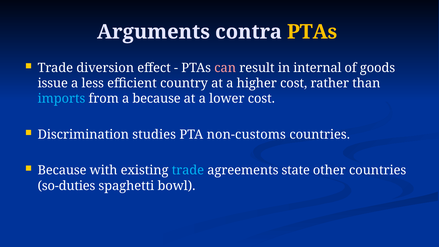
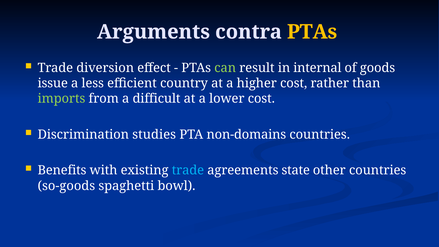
can colour: pink -> light green (225, 68)
imports colour: light blue -> light green (61, 99)
a because: because -> difficult (157, 99)
non-customs: non-customs -> non-domains (246, 134)
Because: Because -> Benefits (62, 170)
so-duties: so-duties -> so-goods (66, 186)
